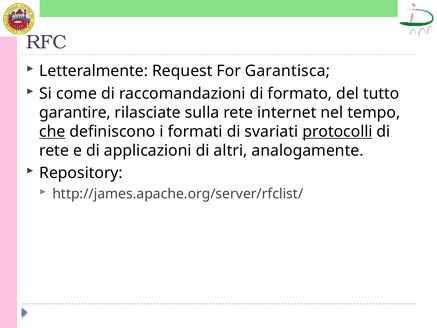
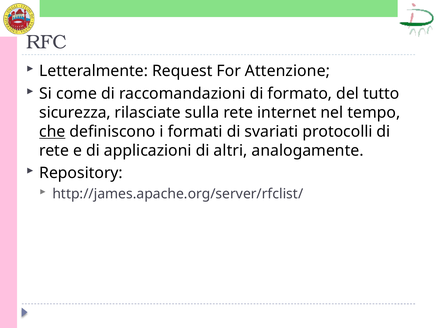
Garantisca: Garantisca -> Attenzione (288, 71)
garantire: garantire -> sicurezza (75, 113)
protocolli underline: present -> none (337, 131)
